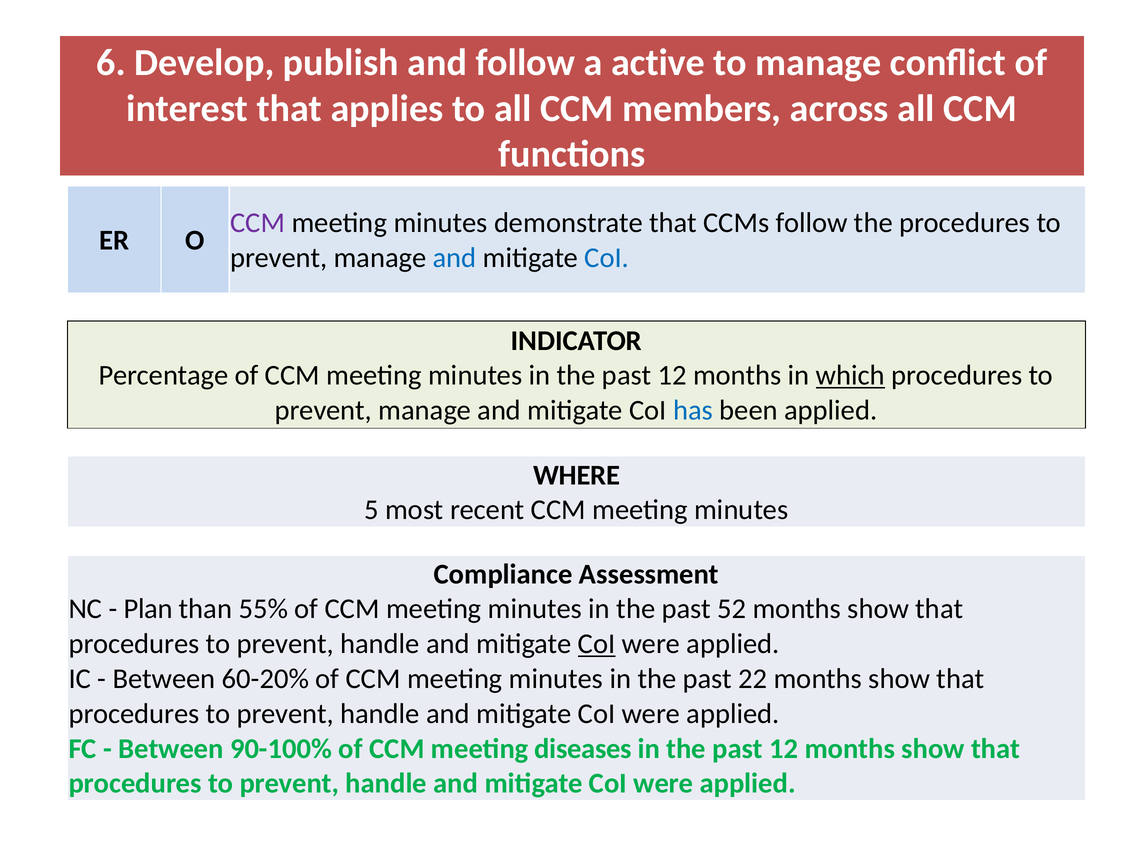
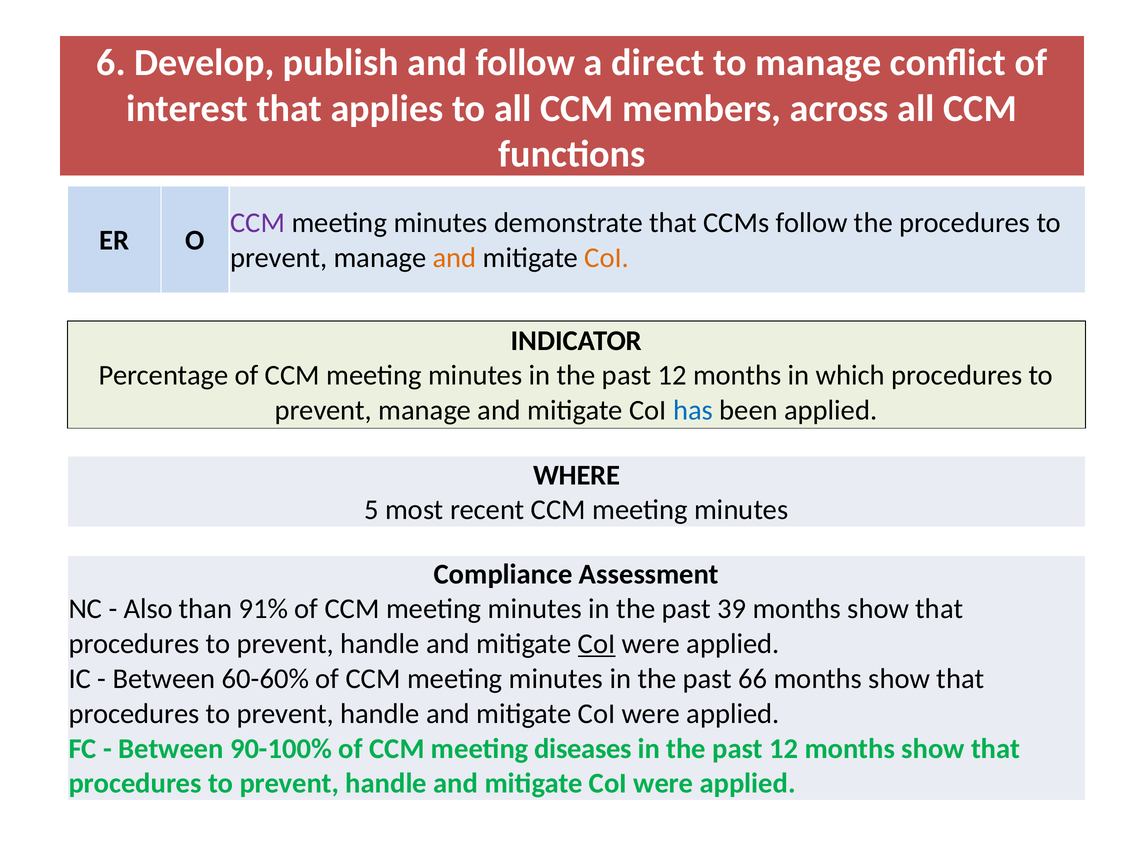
active: active -> direct (658, 63)
and colour: blue -> orange (455, 258)
CoI colour: blue -> orange (607, 258)
which underline: present -> none (850, 375)
Plan: Plan -> Also (148, 609)
55%: 55% -> 91% (263, 609)
52: 52 -> 39 (732, 609)
60-20%: 60-20% -> 60-60% (265, 679)
22: 22 -> 66 (753, 679)
